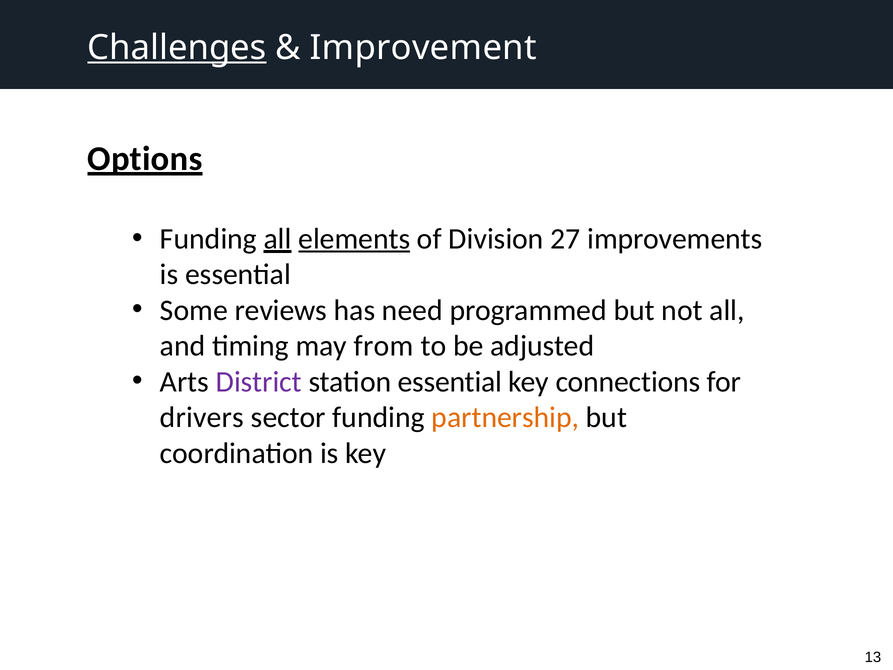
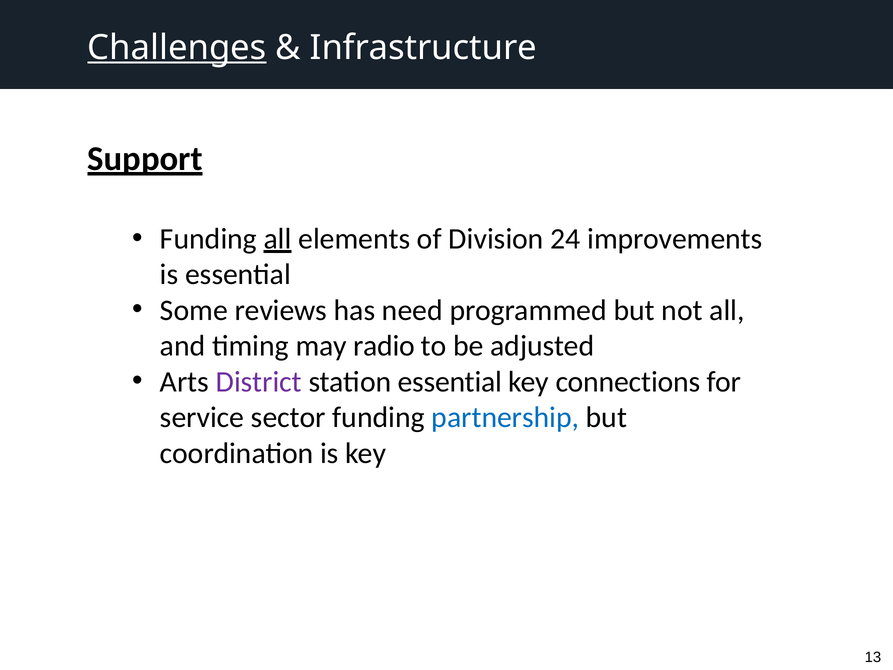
Improvement: Improvement -> Infrastructure (423, 48)
Options: Options -> Support (145, 159)
elements underline: present -> none (354, 239)
27: 27 -> 24 (565, 239)
from: from -> radio (384, 346)
drivers: drivers -> service (202, 417)
partnership colour: orange -> blue (505, 417)
